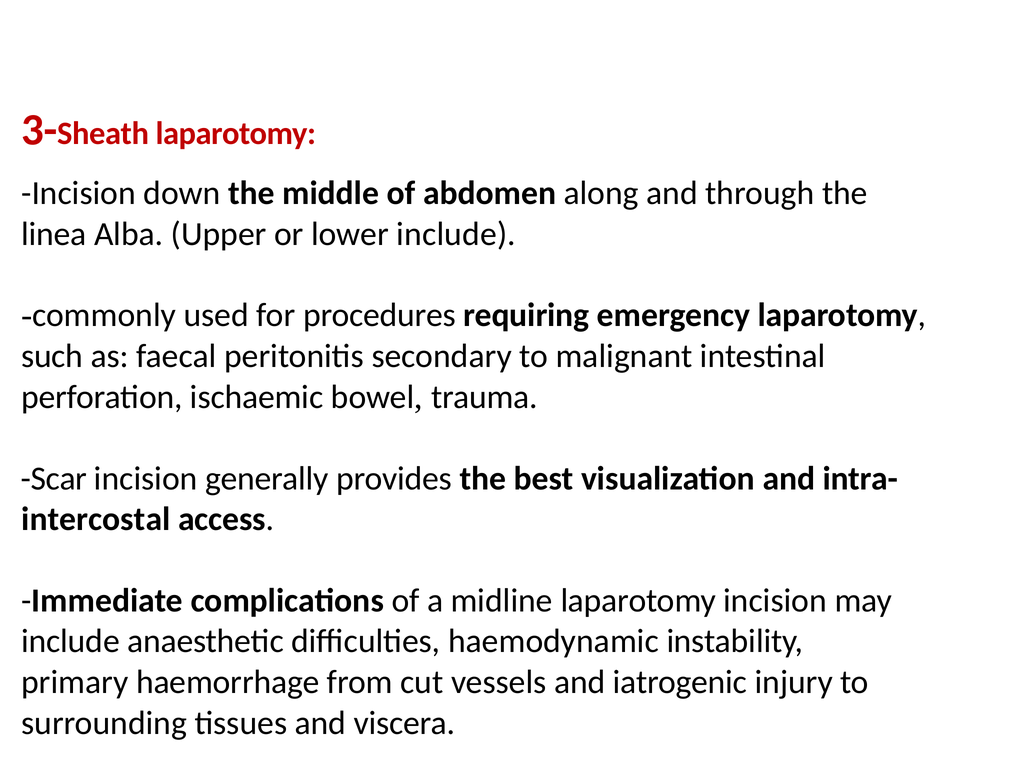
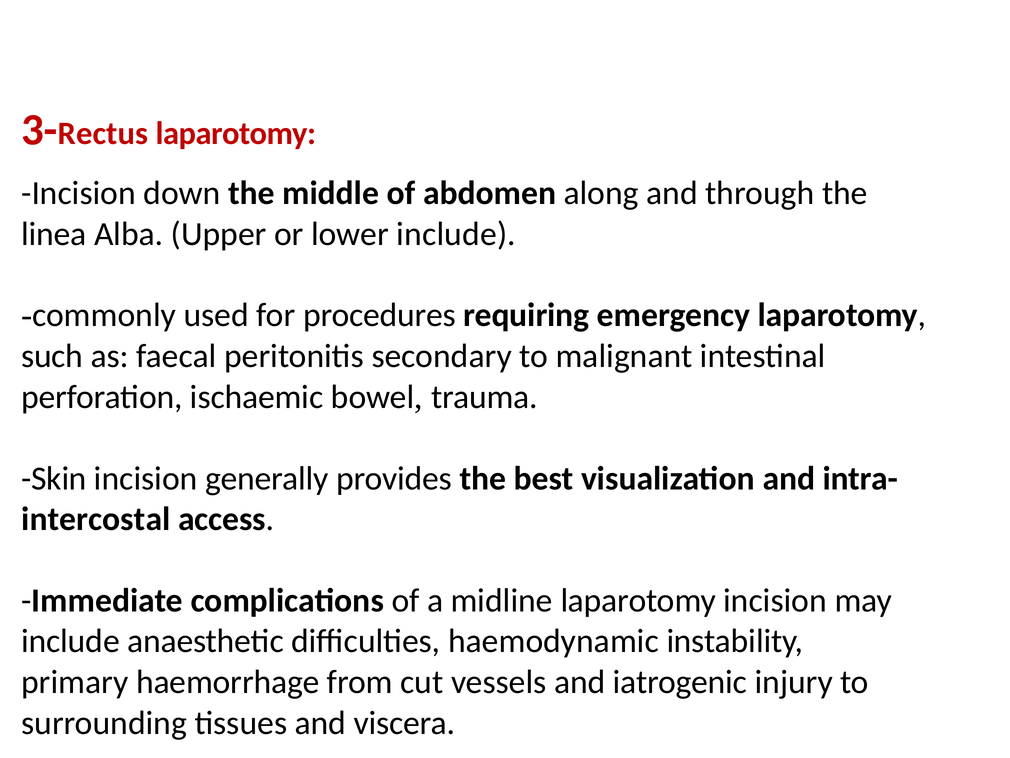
Sheath: Sheath -> Rectus (103, 133)
Scar: Scar -> Skin (54, 478)
